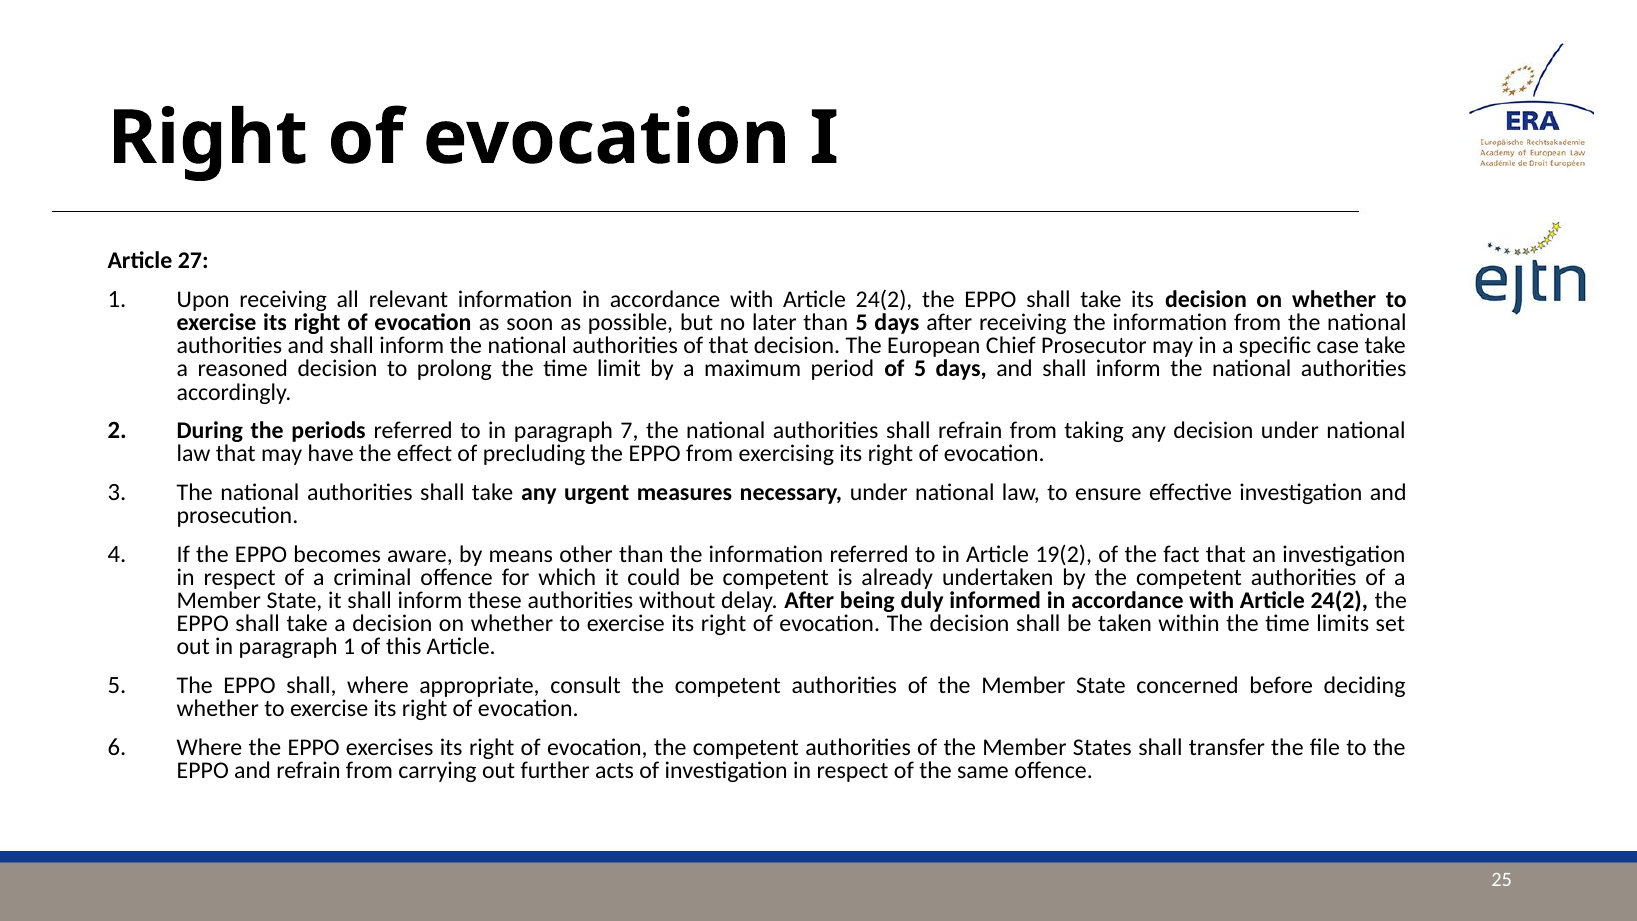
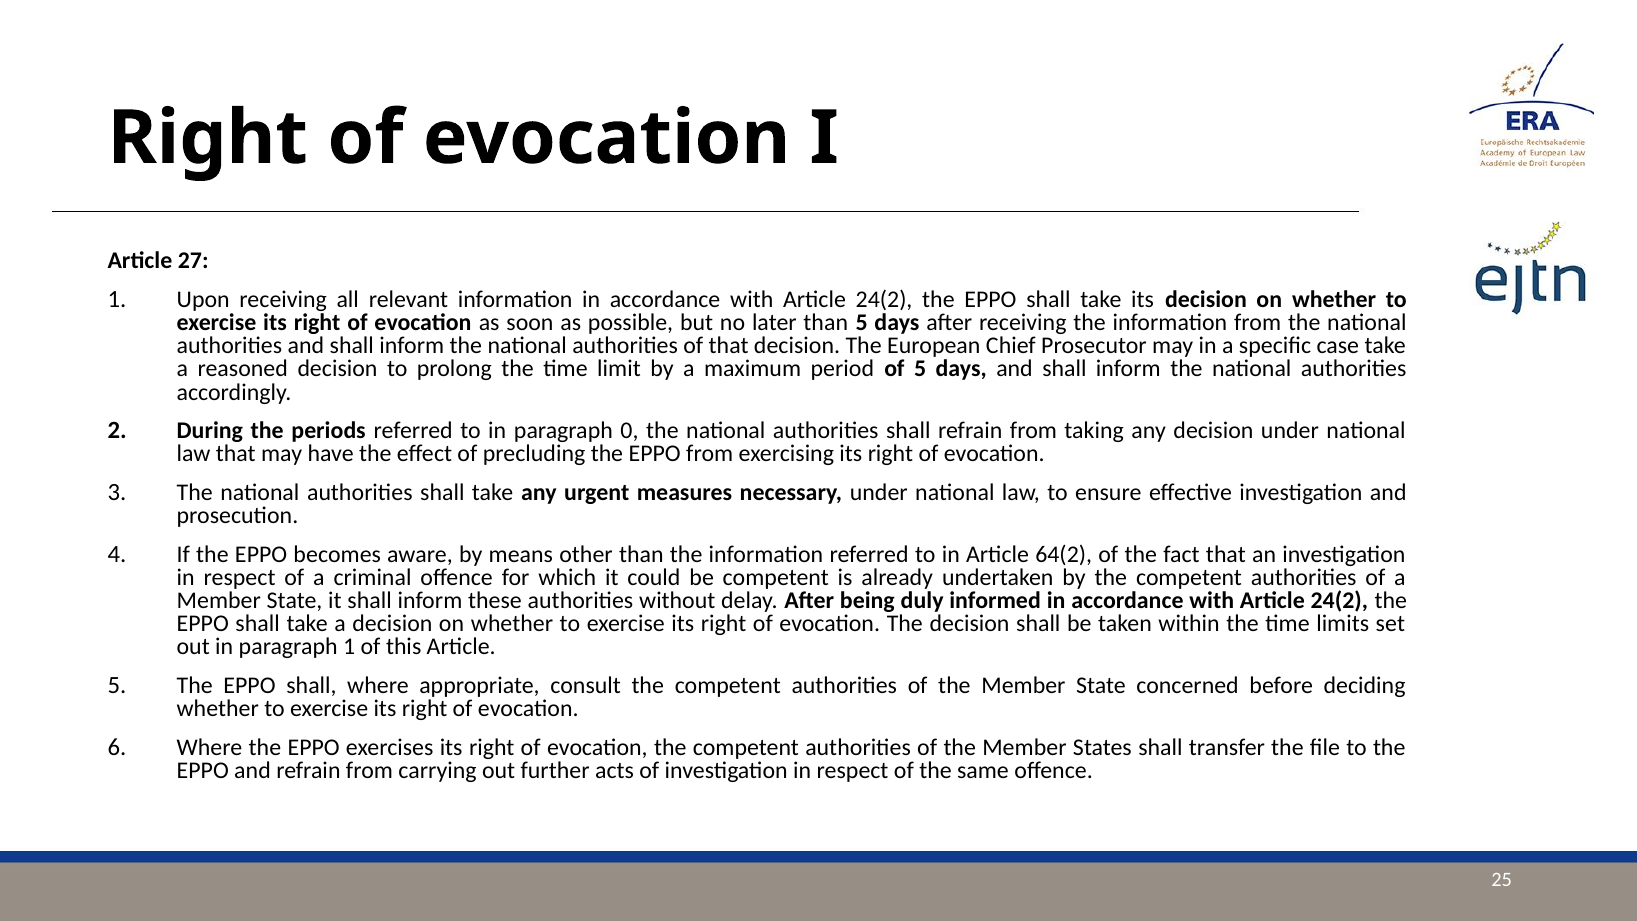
7: 7 -> 0 (630, 431)
19(2: 19(2 -> 64(2 (1064, 554)
